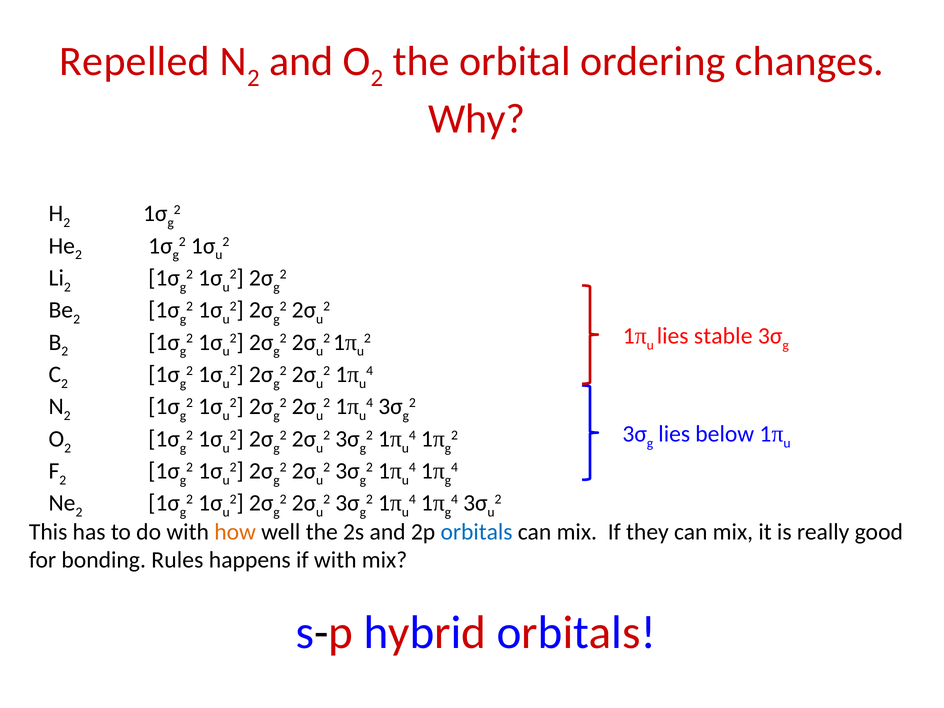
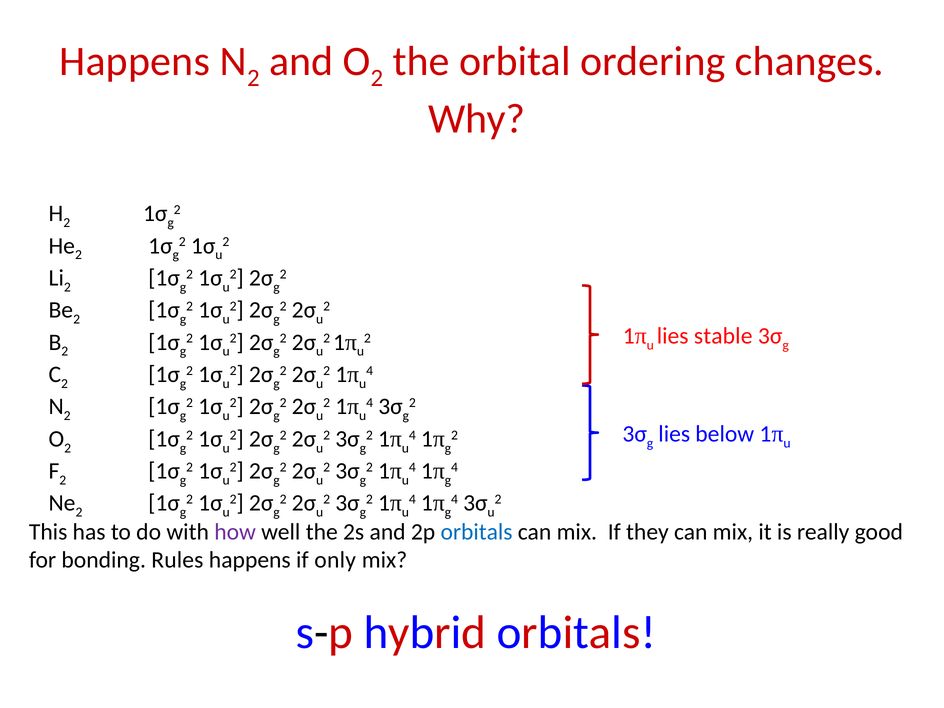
Repelled: Repelled -> Happens (135, 61)
how colour: orange -> purple (235, 532)
if with: with -> only (335, 560)
